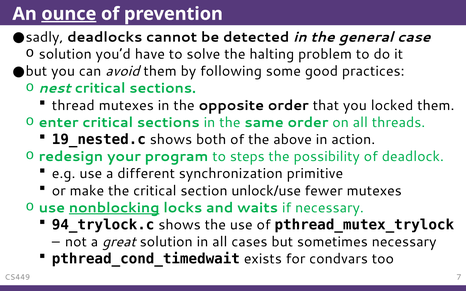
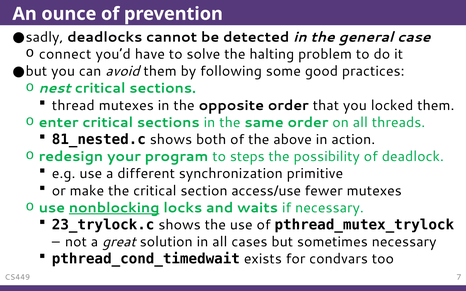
ounce underline: present -> none (69, 14)
solution: solution -> connect (65, 54)
19_nested.c: 19_nested.c -> 81_nested.c (99, 140)
unlock/use: unlock/use -> access/use (266, 191)
94_trylock.c: 94_trylock.c -> 23_trylock.c (103, 225)
